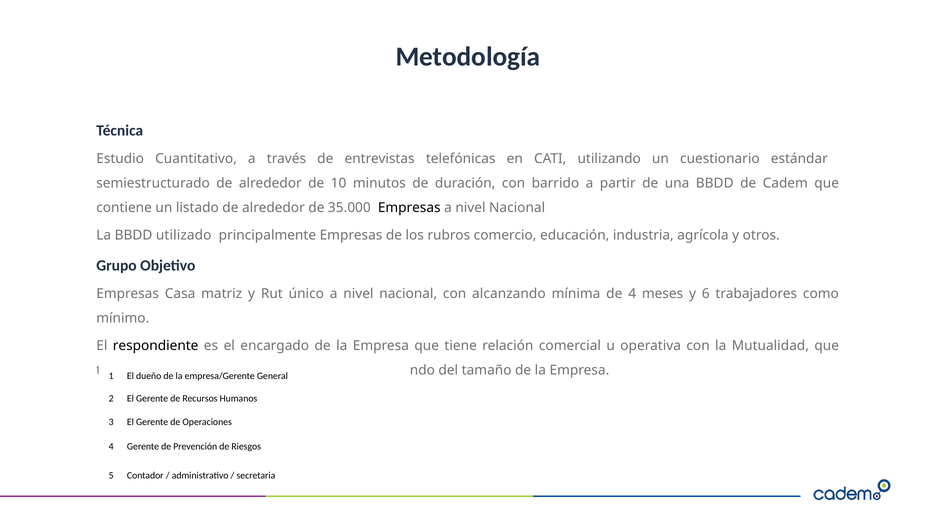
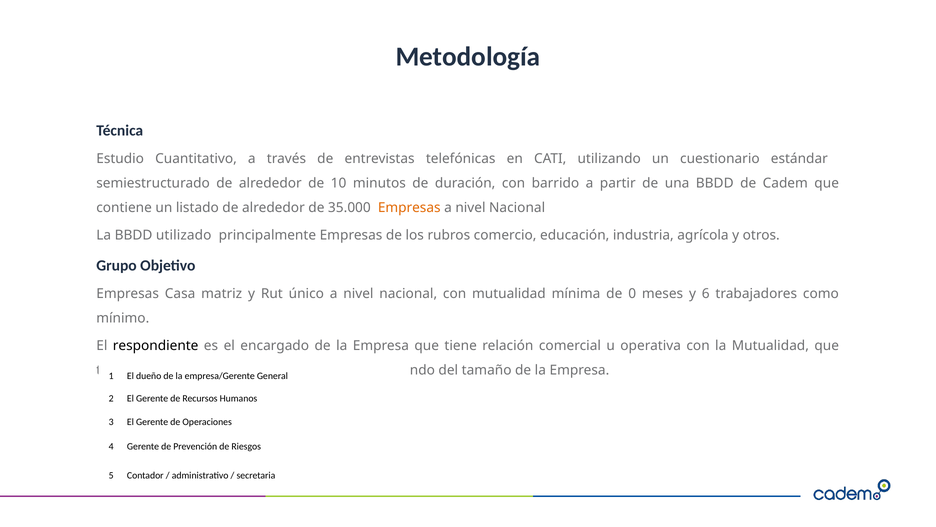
Empresas colour: black -> orange (409, 208)
con alcanzando: alcanzando -> mutualidad (509, 294)
de 4: 4 -> 0 (632, 294)
